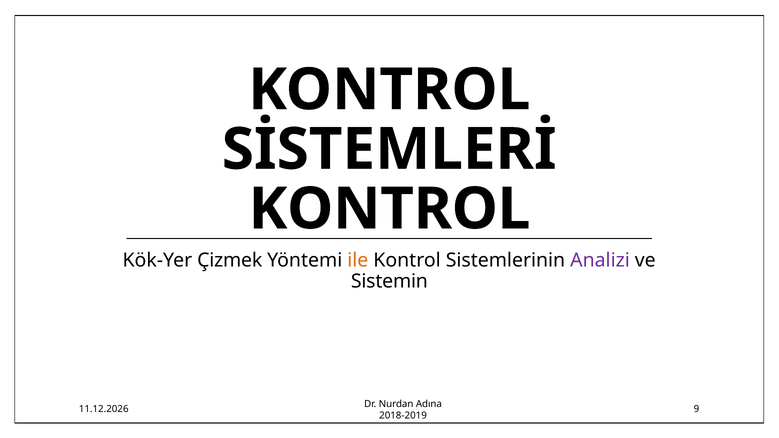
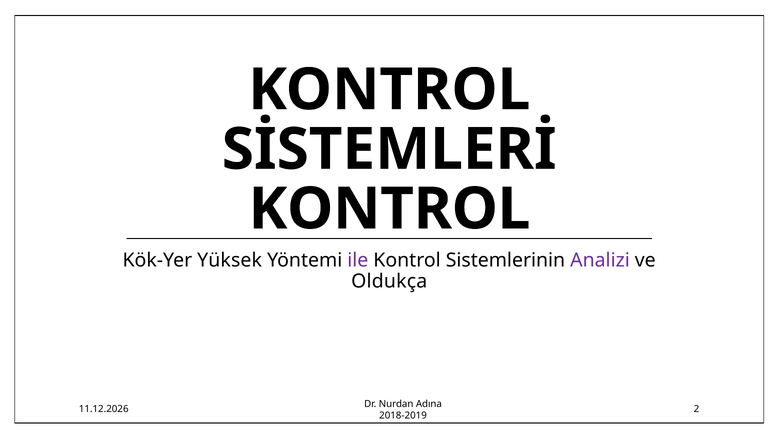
Çizmek: Çizmek -> Yüksek (230, 261)
ile colour: orange -> purple (358, 261)
Sistemin: Sistemin -> Oldukça (389, 282)
9: 9 -> 2 (696, 409)
